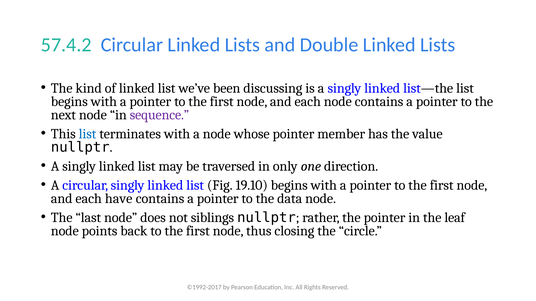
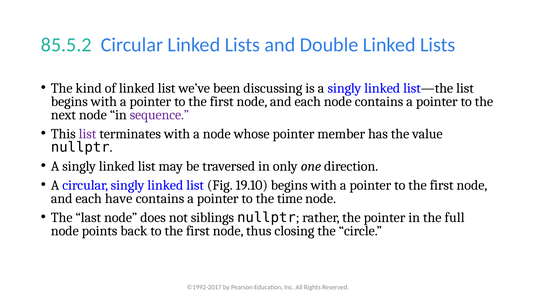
57.4.2: 57.4.2 -> 85.5.2 (66, 45)
list colour: blue -> purple (88, 134)
data: data -> time (290, 199)
leaf: leaf -> full (455, 218)
